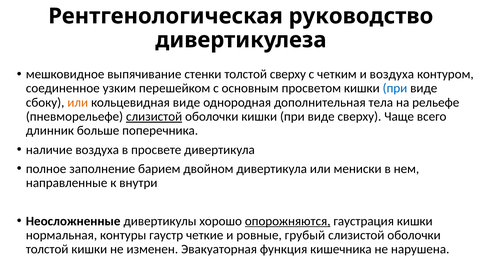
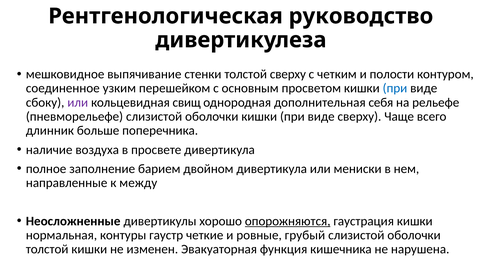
и воздуха: воздуха -> полости (392, 74)
или colour: orange -> purple (78, 102)
кольцевидная виде: виде -> свищ (187, 102)
тела: тела -> себя (381, 102)
слизистой underline: present -> none (154, 117)
внутри: внутри -> между (138, 183)
